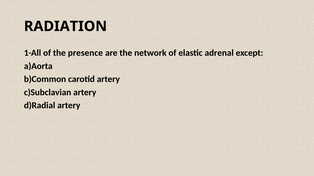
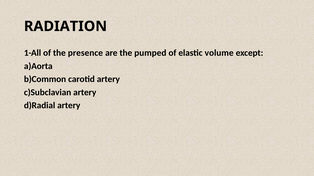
network: network -> pumped (150, 53)
adrenal: adrenal -> volume (219, 53)
